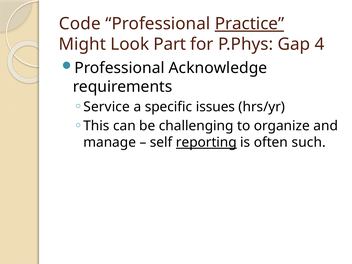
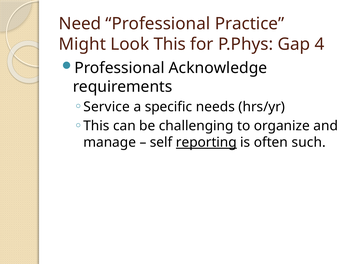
Code: Code -> Need (80, 24)
Practice underline: present -> none (249, 24)
Look Part: Part -> This (170, 44)
issues: issues -> needs (215, 107)
